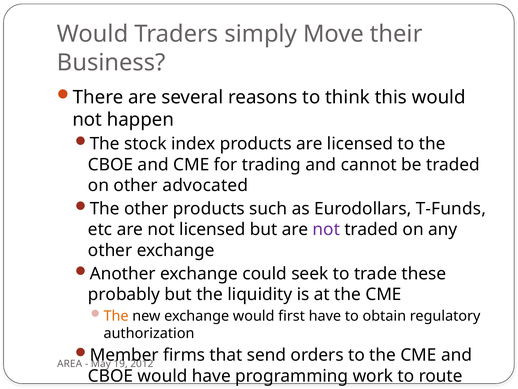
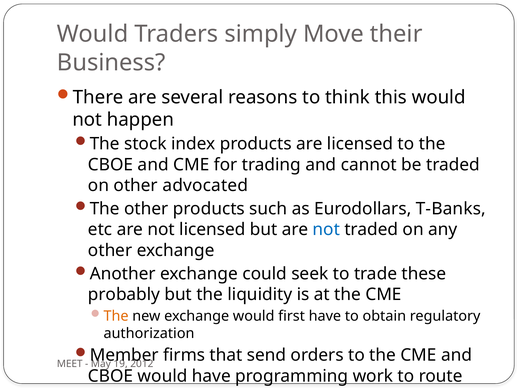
T-Funds: T-Funds -> T-Banks (451, 209)
not colour: purple -> blue (326, 229)
AREA: AREA -> MEET (70, 363)
